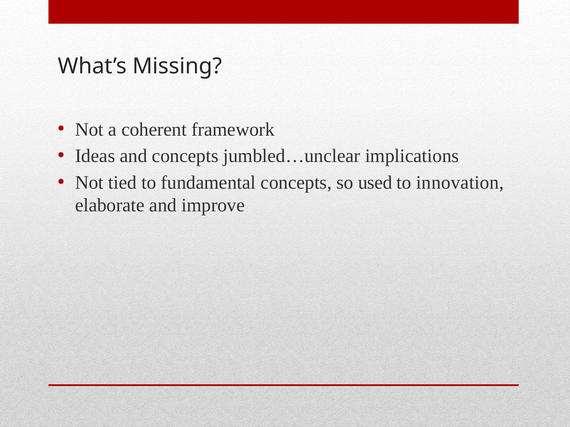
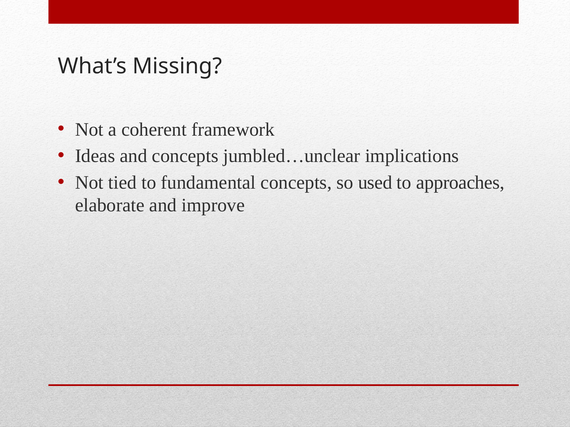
innovation: innovation -> approaches (460, 183)
